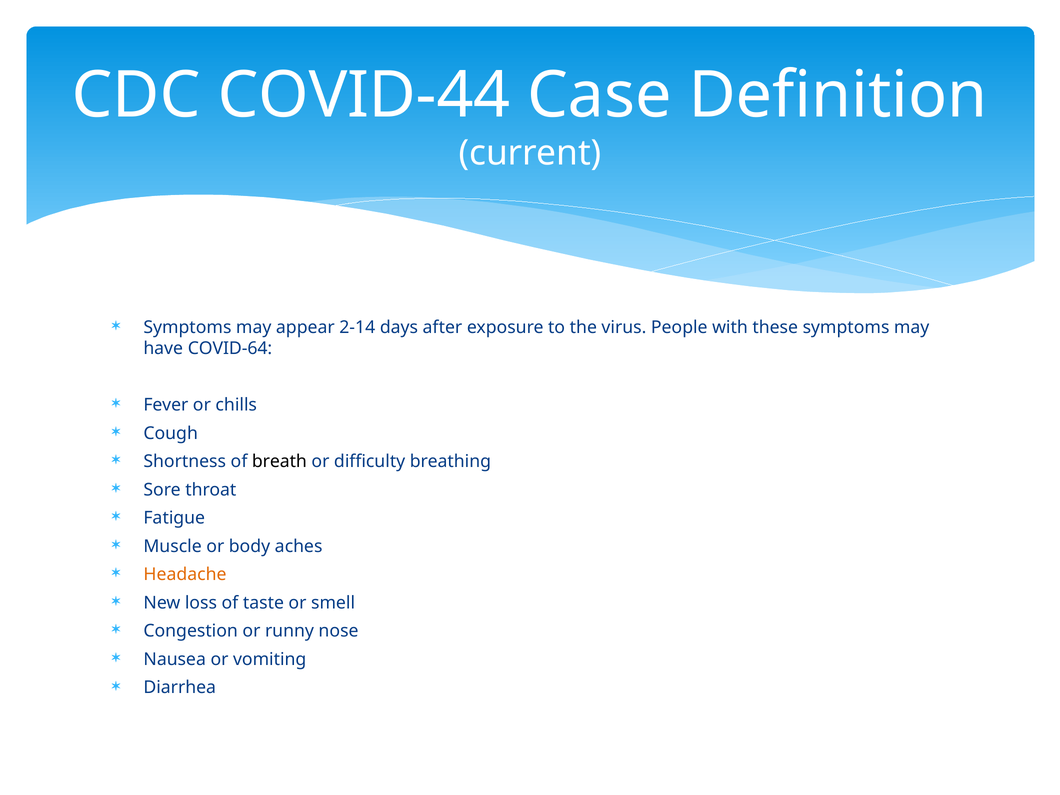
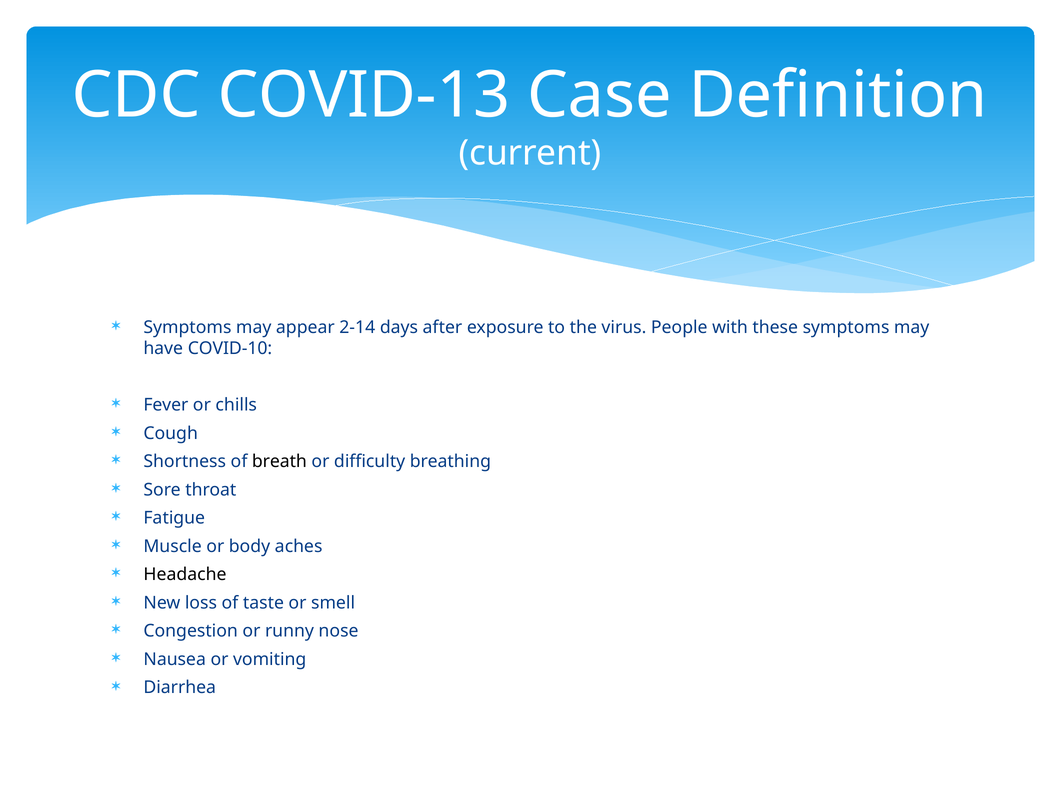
COVID-44: COVID-44 -> COVID-13 (364, 95)
COVID-64: COVID-64 -> COVID-10 (230, 348)
Headache colour: orange -> black (185, 575)
